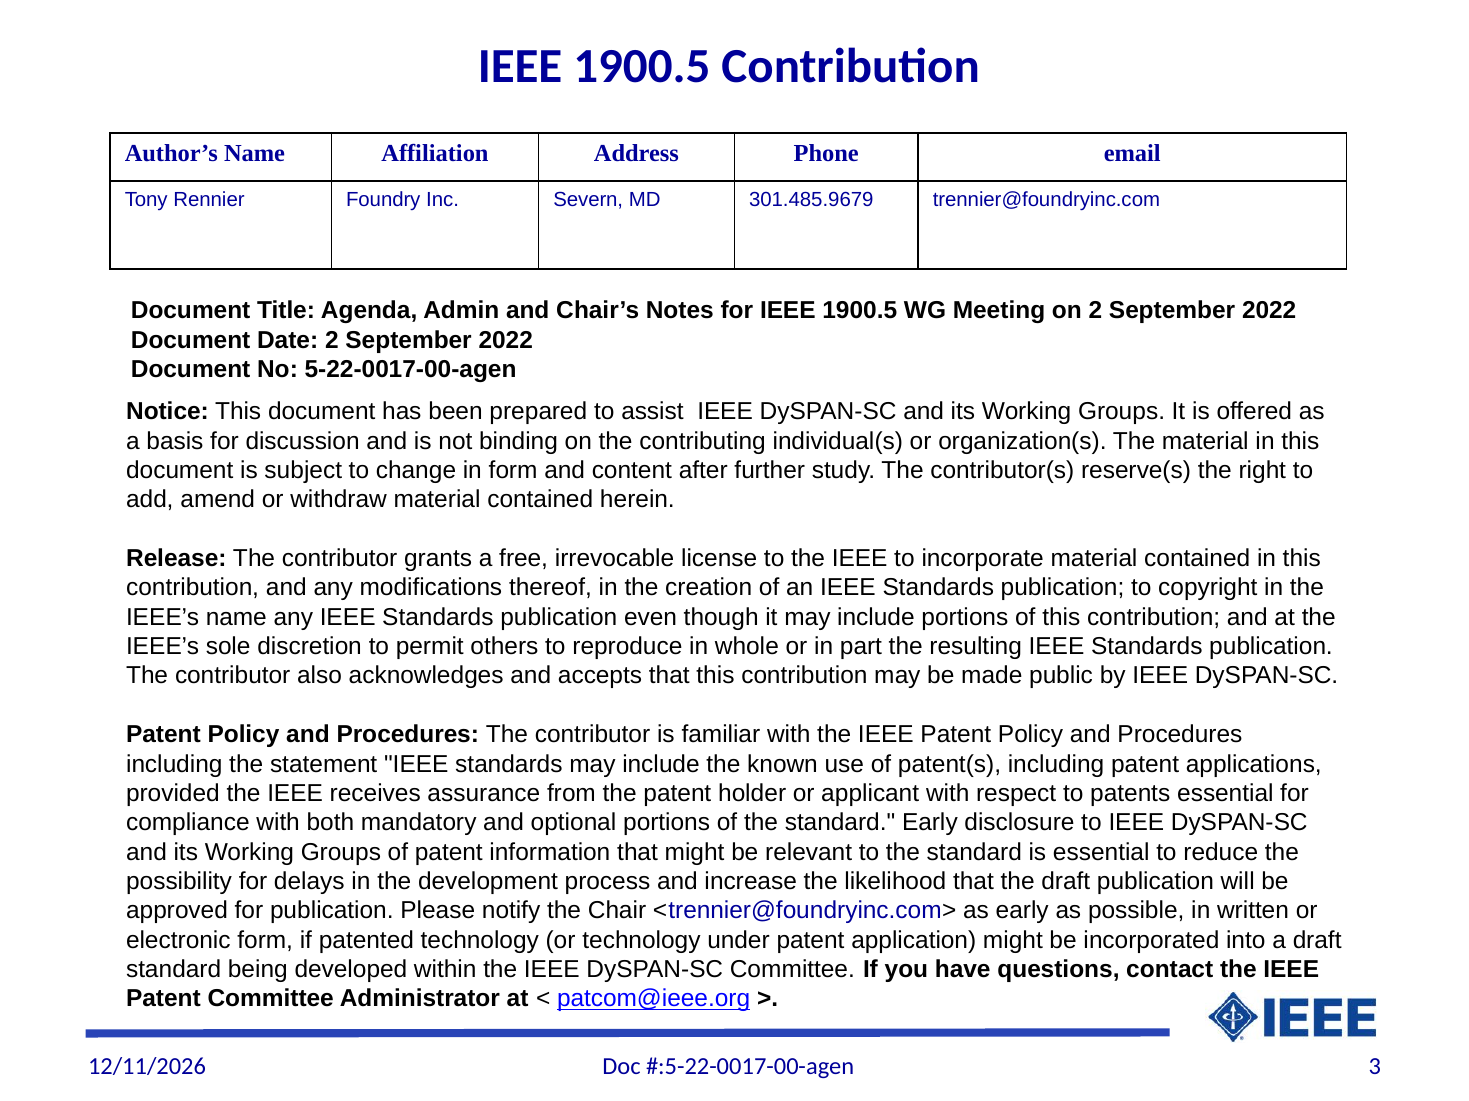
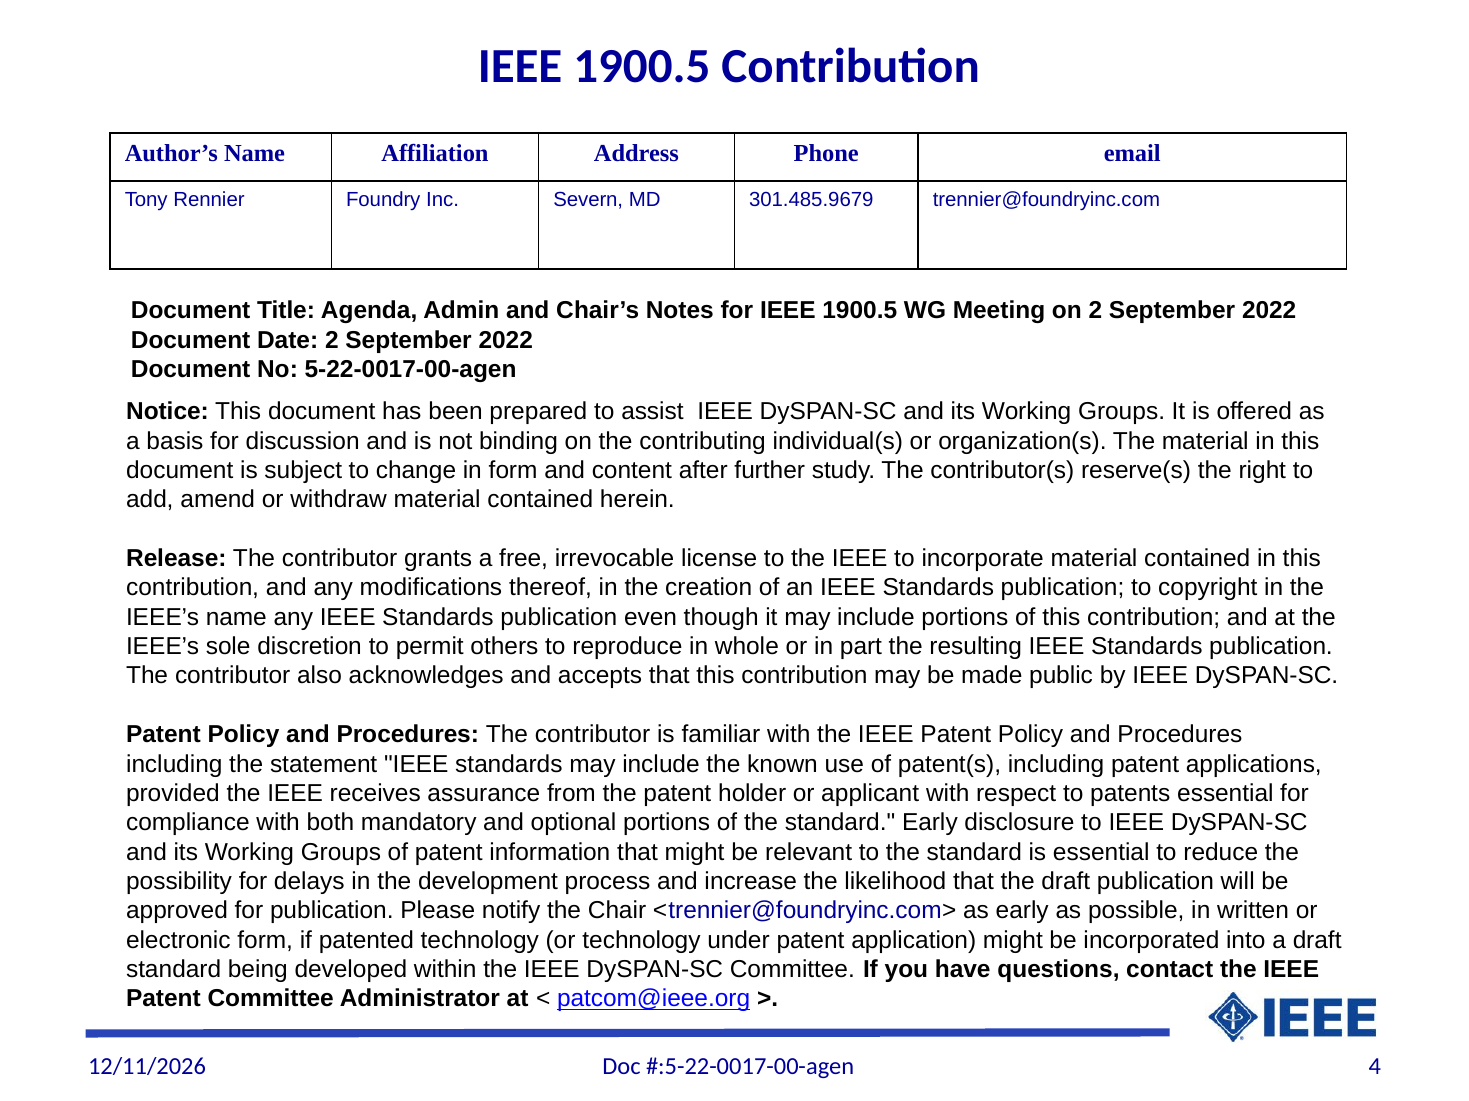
3: 3 -> 4 (1375, 1067)
